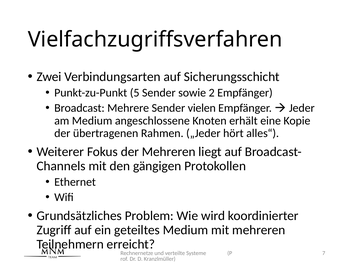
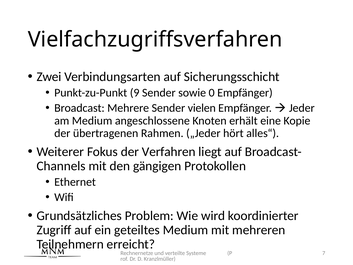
5: 5 -> 9 (135, 93)
2: 2 -> 0 (212, 93)
der Mehreren: Mehreren -> Verfahren (169, 152)
